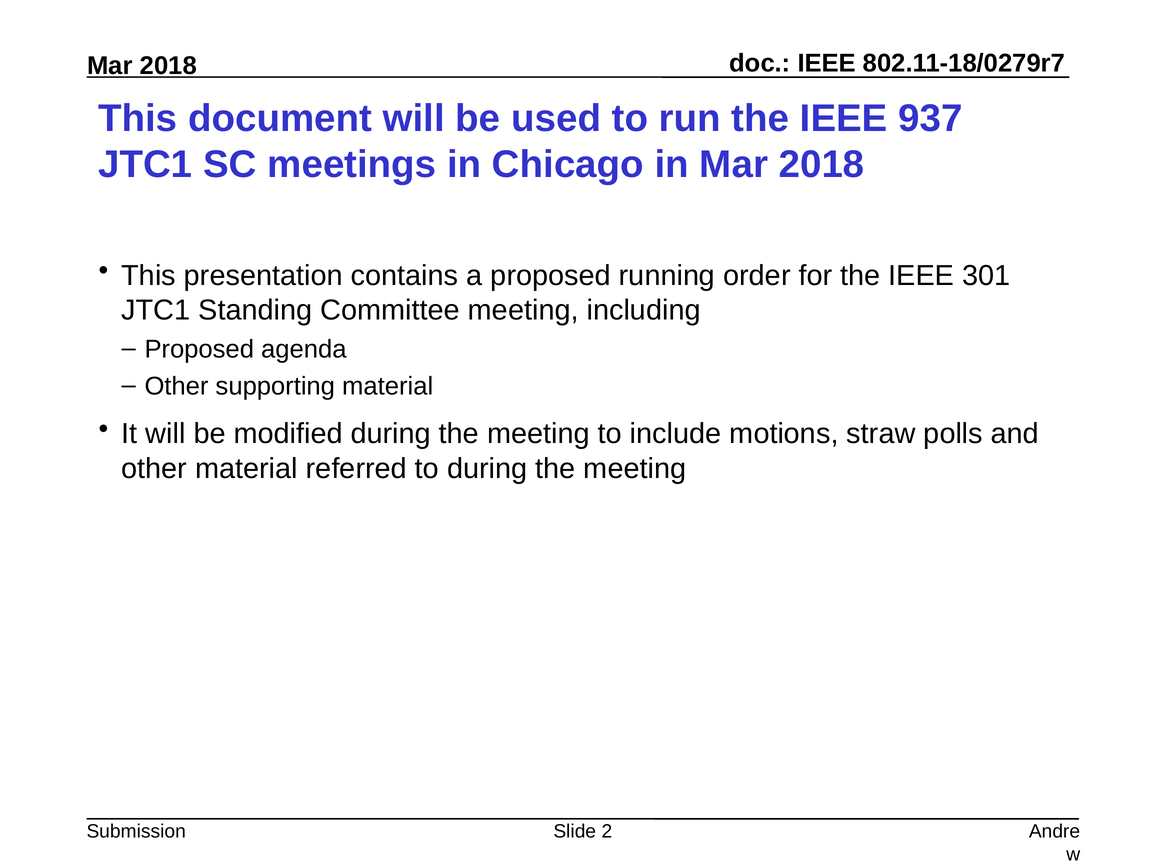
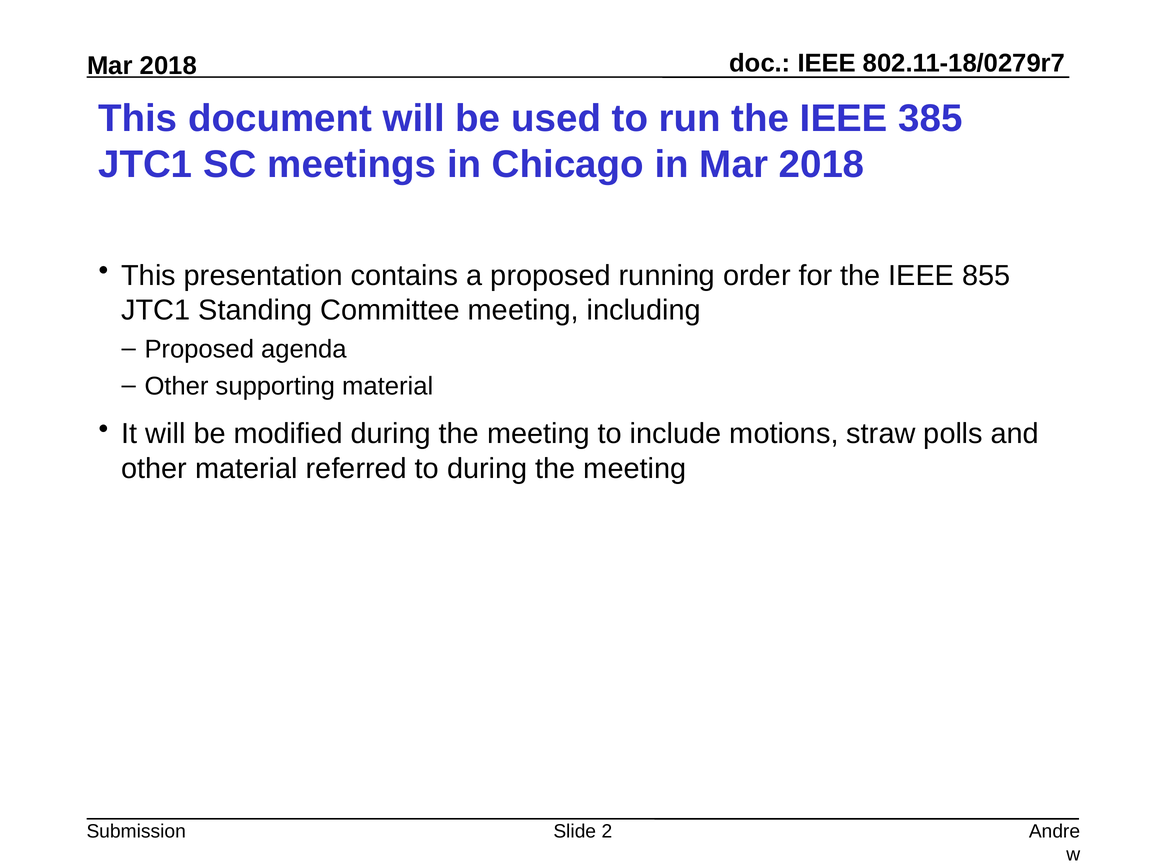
937: 937 -> 385 (931, 118)
301: 301 -> 855 (986, 276)
